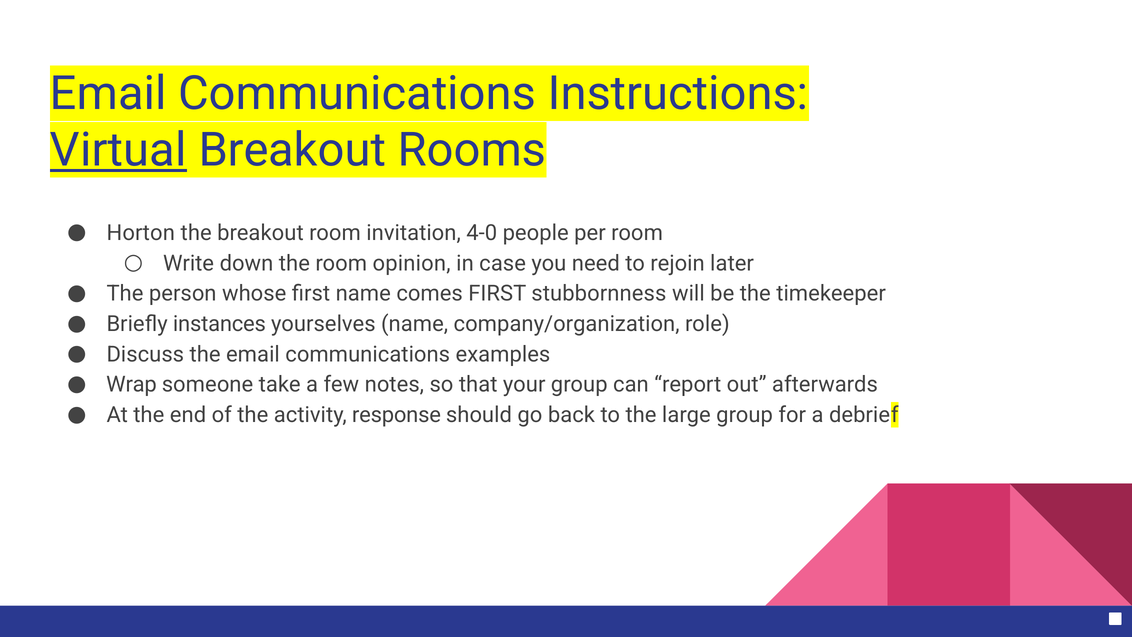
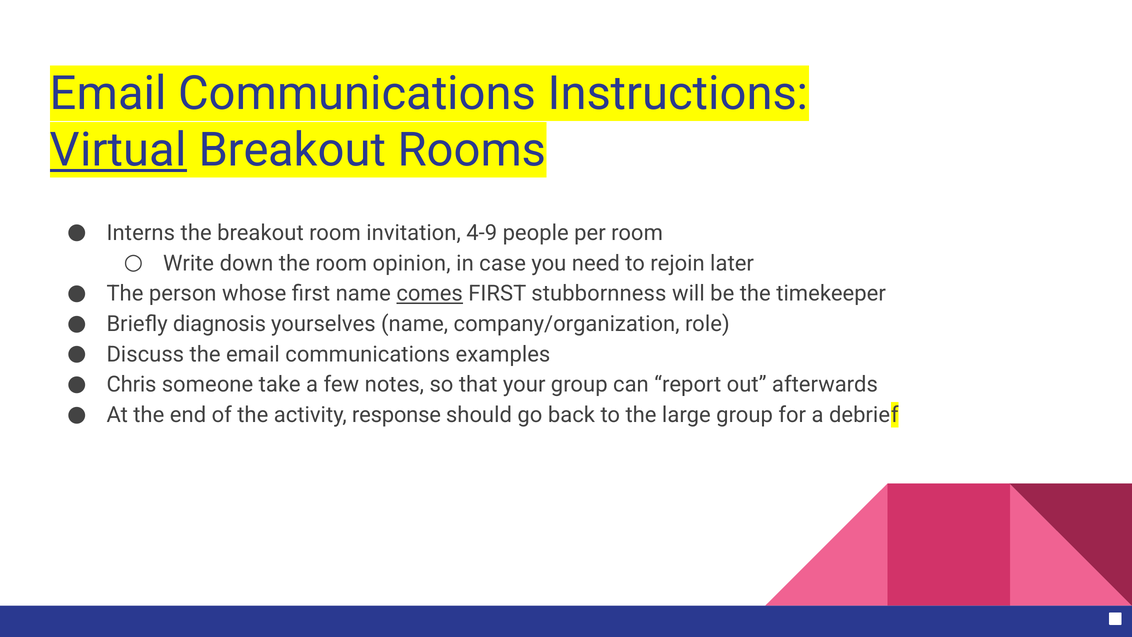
Horton: Horton -> Interns (141, 233)
4-0: 4-0 -> 4-9 (482, 233)
comes underline: none -> present (430, 294)
instances: instances -> diagnosis (219, 324)
Wrap: Wrap -> Chris (131, 385)
